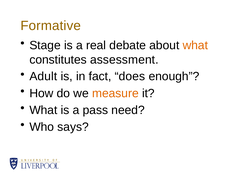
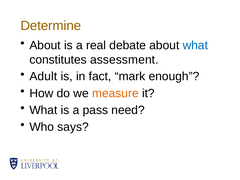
Formative: Formative -> Determine (51, 26)
Stage: Stage -> About (45, 45)
what colour: orange -> blue (195, 45)
does: does -> mark (130, 76)
